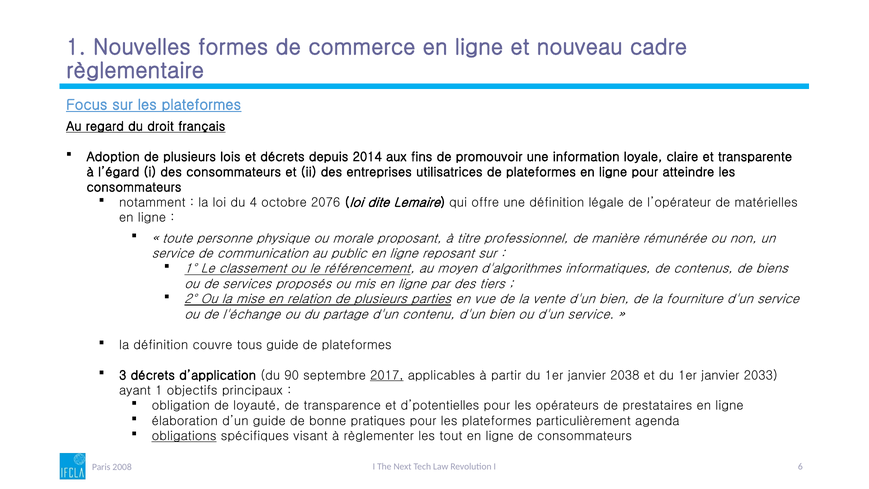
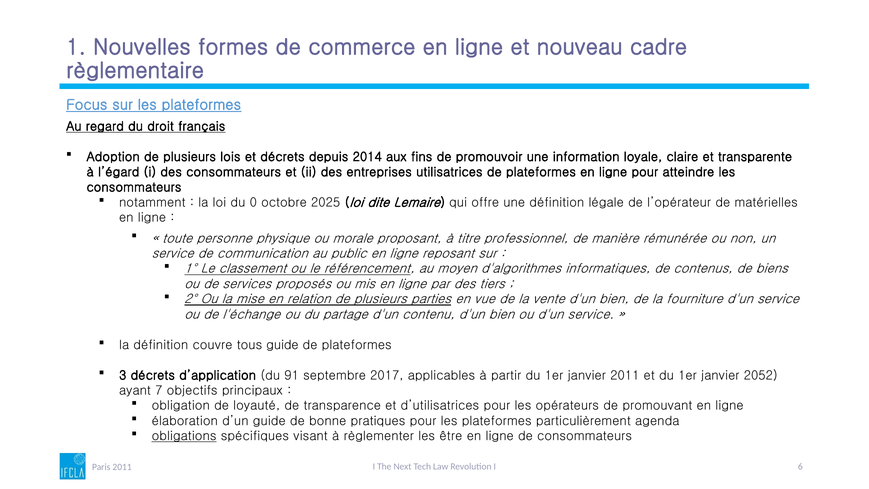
4: 4 -> 0 (253, 202)
2076: 2076 -> 2025 (326, 202)
90: 90 -> 91 (292, 375)
2017 underline: present -> none (387, 375)
janvier 2038: 2038 -> 2011 (625, 375)
2033: 2033 -> 2052 (761, 375)
ayant 1: 1 -> 7 (159, 390)
d’potentielles: d’potentielles -> d’utilisatrices (440, 406)
prestataires: prestataires -> promouvant (657, 406)
tout: tout -> être (451, 436)
Paris 2008: 2008 -> 2011 (122, 467)
